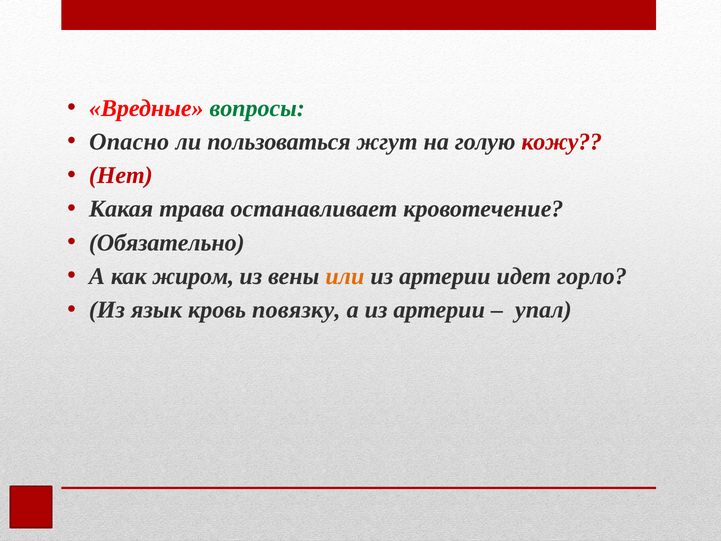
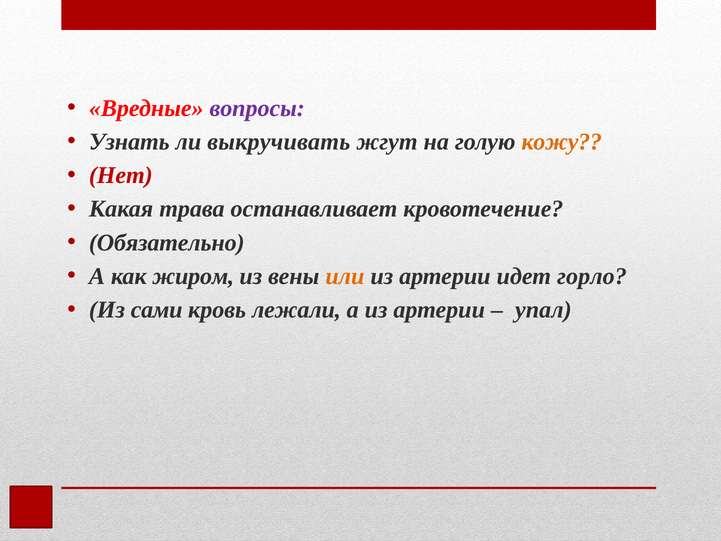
вопросы colour: green -> purple (257, 108)
Опасно: Опасно -> Узнать (129, 142)
пользоваться: пользоваться -> выкручивать (279, 142)
кожу colour: red -> orange (562, 142)
язык: язык -> сами (157, 310)
повязку: повязку -> лежали (296, 310)
